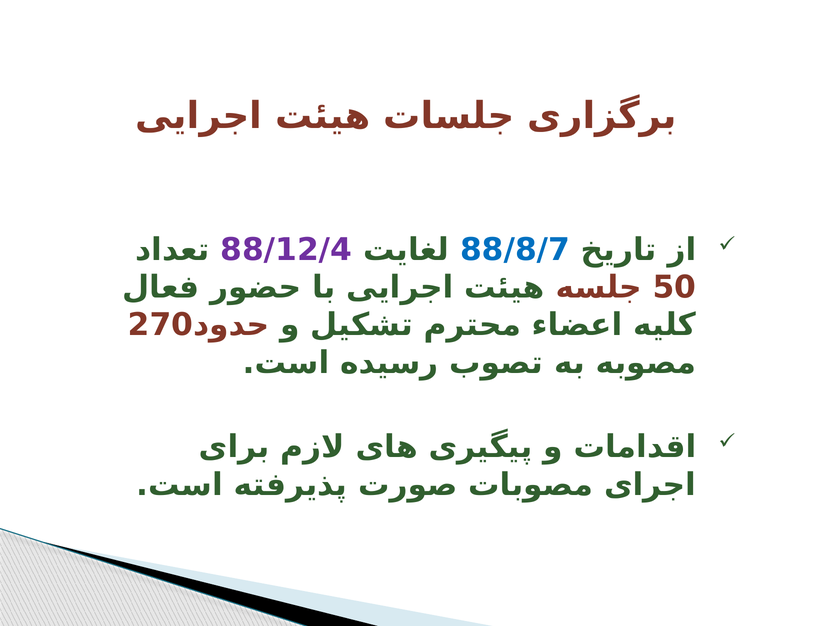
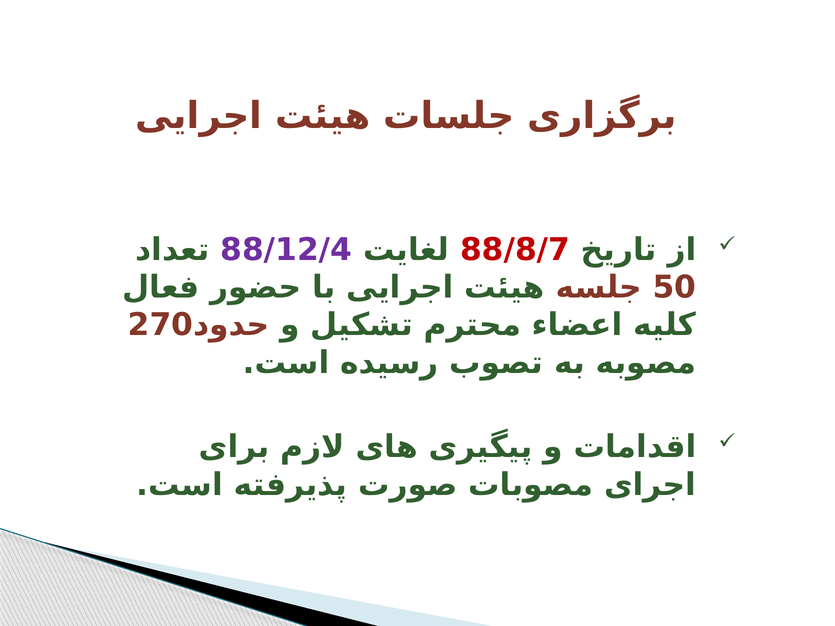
88/8/7 colour: blue -> red (515, 250)
